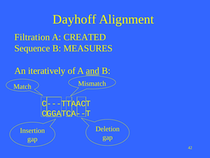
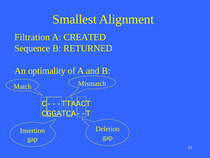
Dayhoff: Dayhoff -> Smallest (74, 19)
MEASURES: MEASURES -> RETURNED (88, 48)
iteratively: iteratively -> optimality (47, 71)
and underline: present -> none (93, 71)
